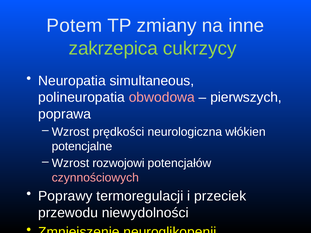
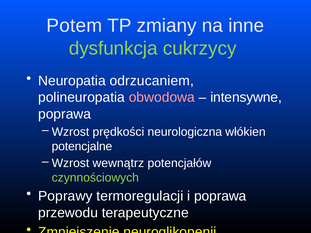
zakrzepica: zakrzepica -> dysfunkcja (113, 48)
simultaneous: simultaneous -> odrzucaniem (152, 81)
pierwszych: pierwszych -> intensywne (246, 97)
rozwojowi: rozwojowi -> wewnątrz (118, 163)
czynnościowych colour: pink -> light green (95, 178)
i przeciek: przeciek -> poprawa (220, 196)
niewydolności: niewydolności -> terapeutyczne (145, 213)
